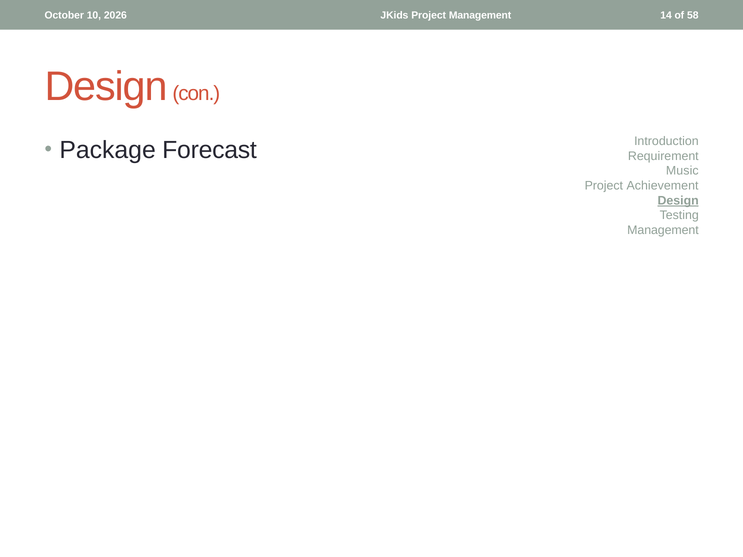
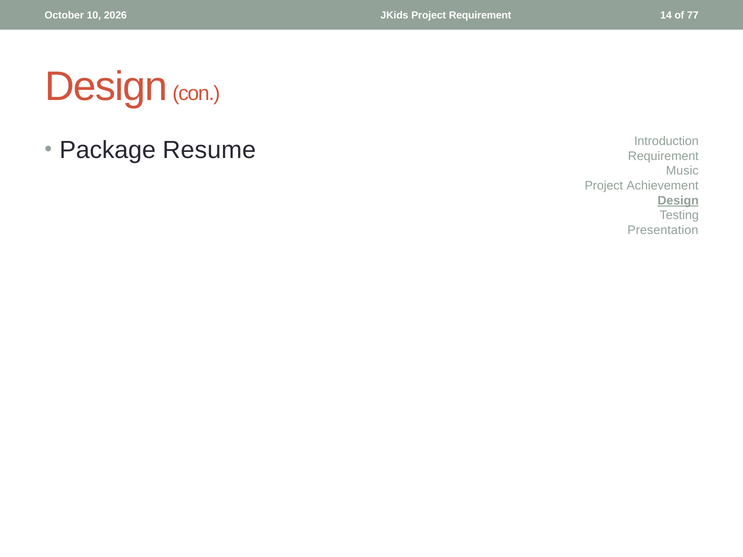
Project Management: Management -> Requirement (480, 16)
58: 58 -> 77 (693, 16)
Forecast: Forecast -> Resume (209, 150)
Management: Management -> Presentation (663, 230)
